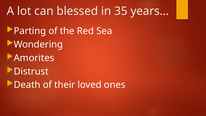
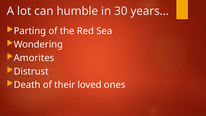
blessed: blessed -> humble (77, 11)
35: 35 -> 30 (121, 11)
